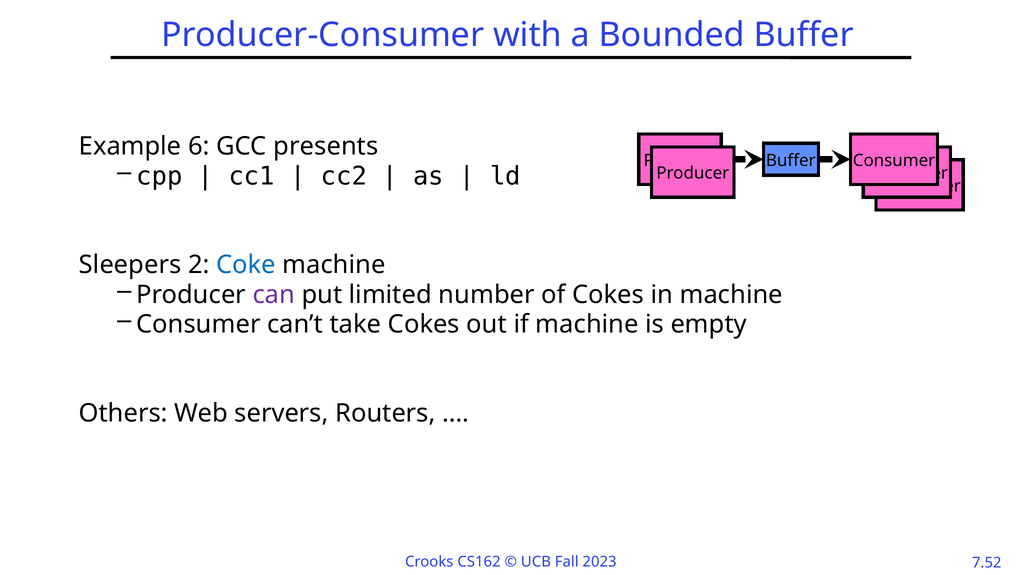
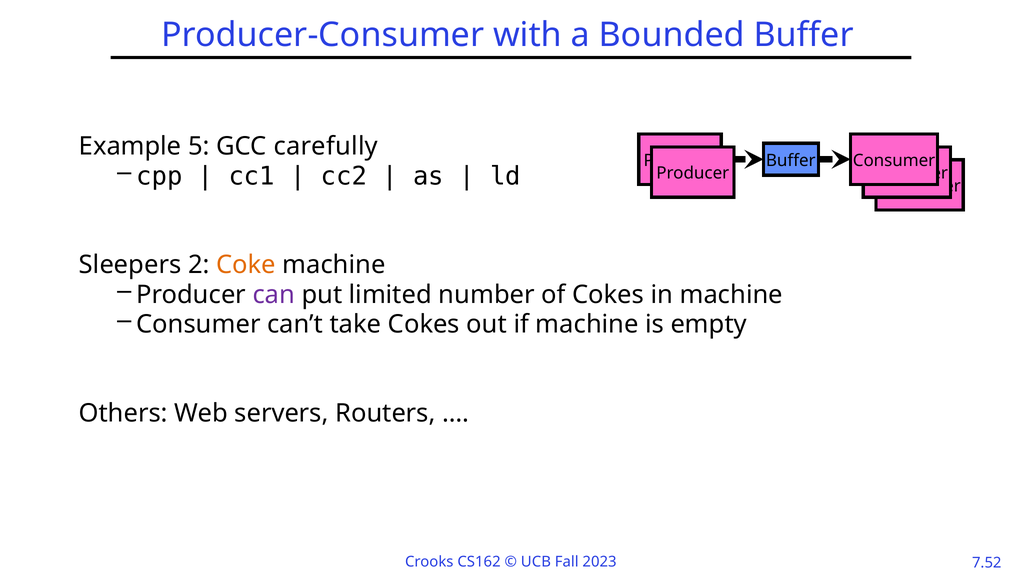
6: 6 -> 5 (199, 146)
presents: presents -> carefully (326, 146)
Coke colour: blue -> orange (246, 265)
